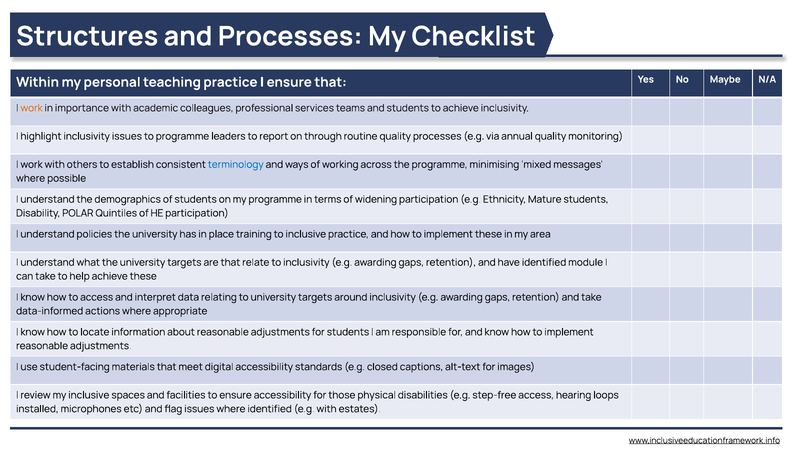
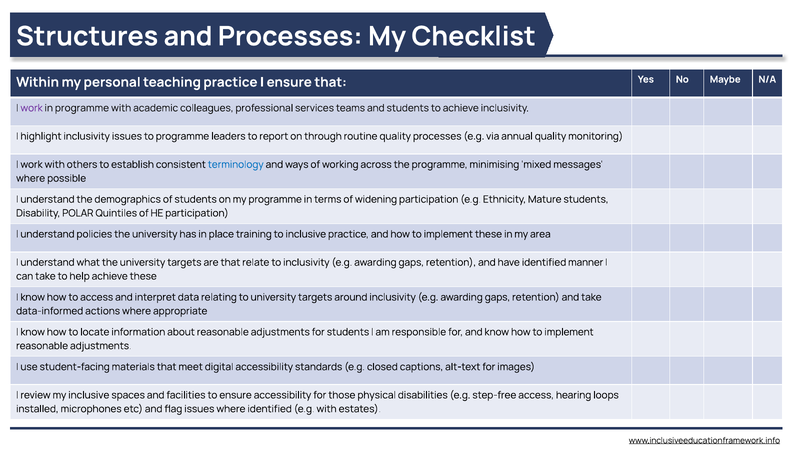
work colour: orange -> purple (32, 108)
in importance: importance -> programme (82, 108)
module: module -> manner (586, 262)
